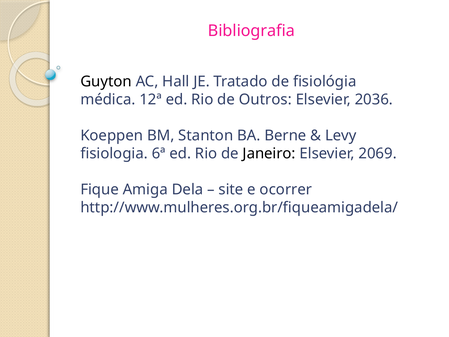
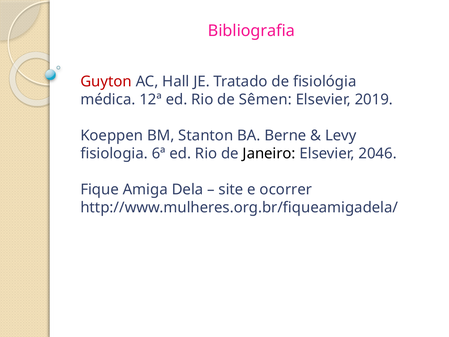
Guyton colour: black -> red (106, 82)
Outros: Outros -> Sêmen (265, 100)
2036: 2036 -> 2019 (374, 100)
2069: 2069 -> 2046 (378, 153)
